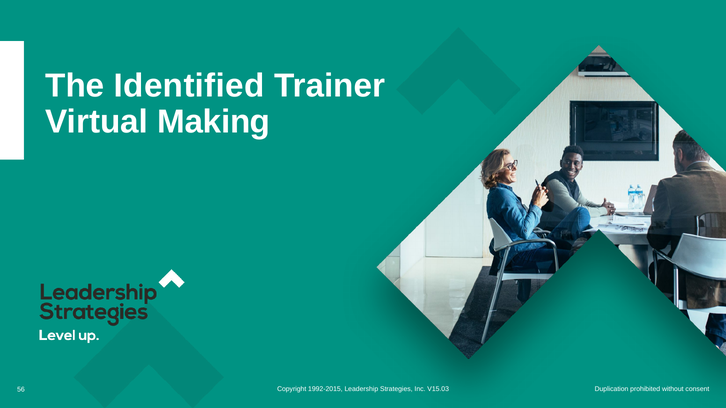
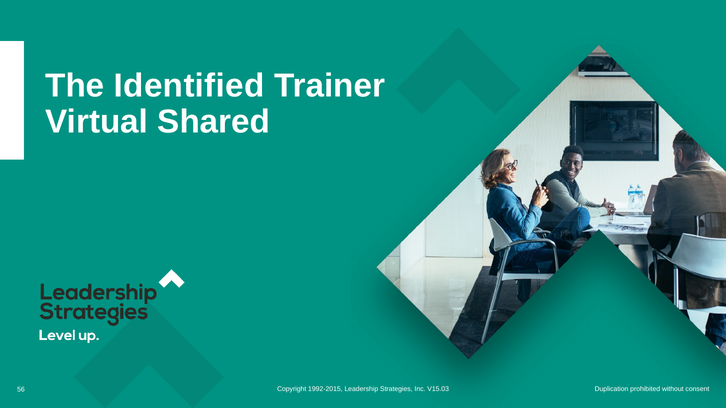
Making: Making -> Shared (214, 122)
